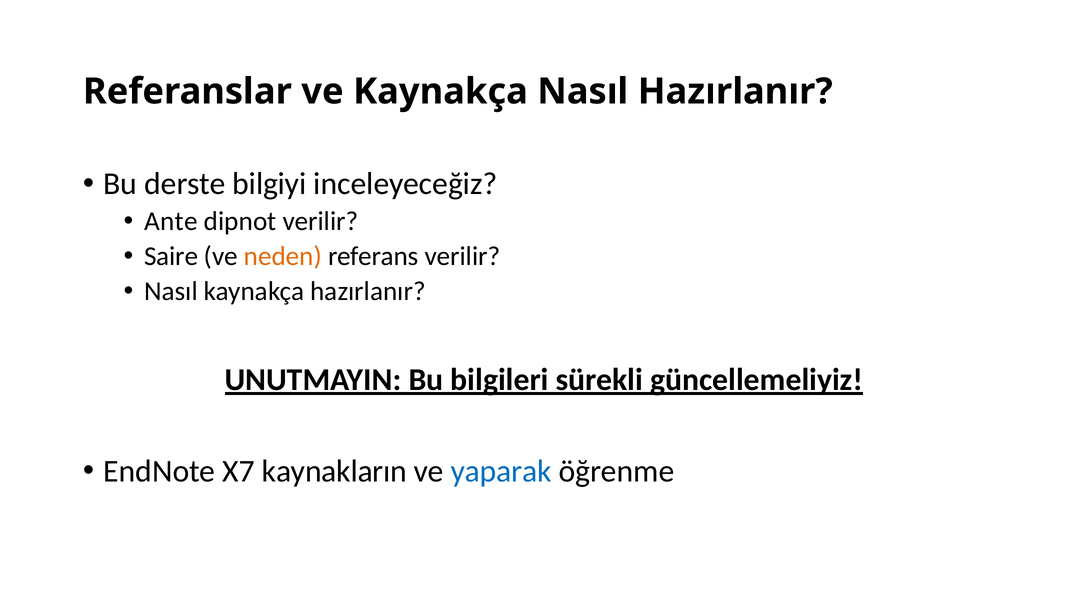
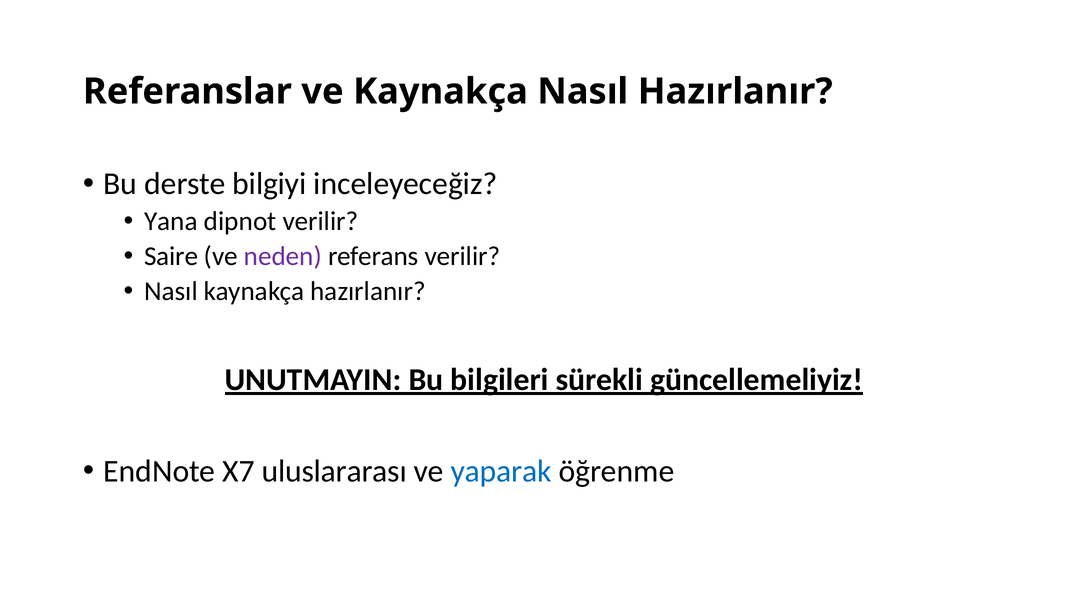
Ante: Ante -> Yana (171, 221)
neden colour: orange -> purple (283, 256)
kaynakların: kaynakların -> uluslararası (334, 471)
